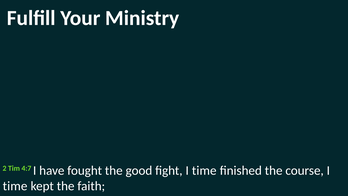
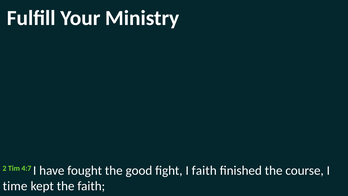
fight I time: time -> faith (204, 170)
